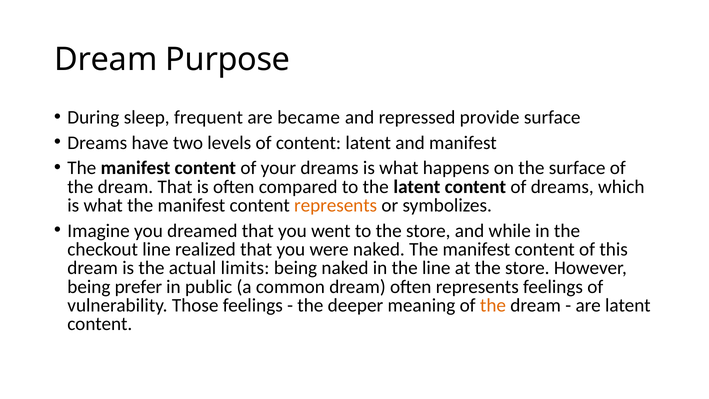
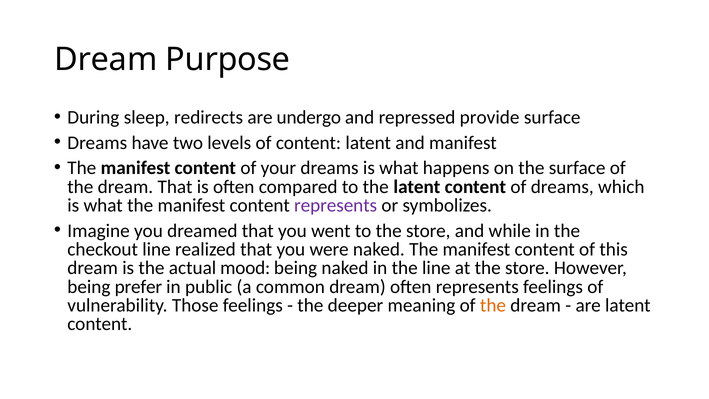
frequent: frequent -> redirects (209, 117)
became: became -> undergo (309, 117)
represents colour: orange -> purple (336, 205)
limits: limits -> mood (245, 268)
